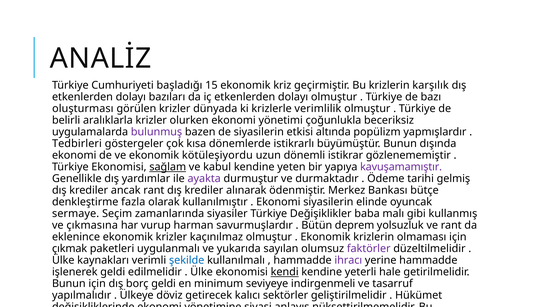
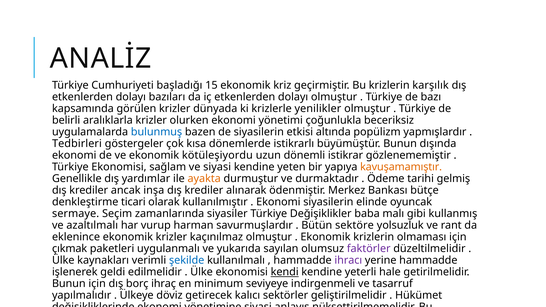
oluşturması: oluşturması -> kapsamında (83, 109)
verimlilik: verimlilik -> yenilikler (318, 109)
bulunmuş colour: purple -> blue (157, 132)
sağlam underline: present -> none (168, 167)
ve kabul: kabul -> siyasi (217, 167)
kavuşamamıştır colour: purple -> orange (401, 167)
ayakta colour: purple -> orange (204, 179)
ancak rant: rant -> inşa (154, 190)
fazla: fazla -> ticari (133, 202)
çıkmasına: çıkmasına -> azaltılmalı (92, 225)
deprem: deprem -> sektöre (354, 225)
borç geldi: geldi -> ihraç (164, 284)
